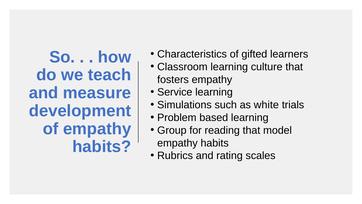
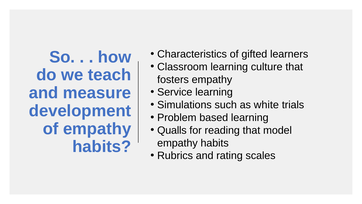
Group: Group -> Qualls (172, 130)
